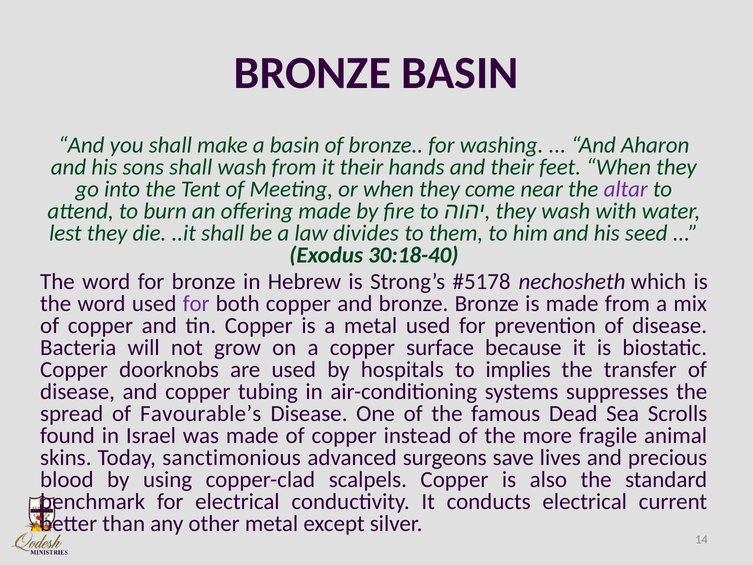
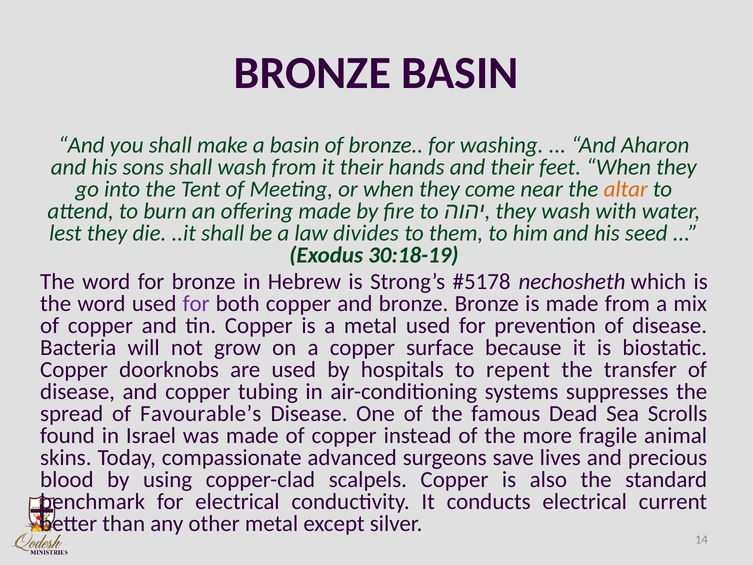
altar colour: purple -> orange (626, 189)
30:18-40: 30:18-40 -> 30:18-19 (413, 255)
implies: implies -> repent (518, 370)
sanctimonious: sanctimonious -> compassionate (232, 457)
